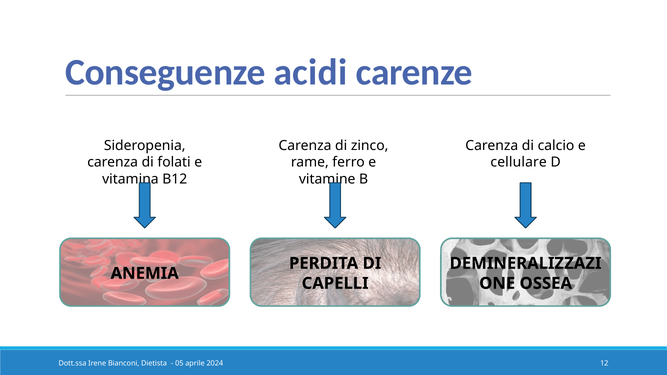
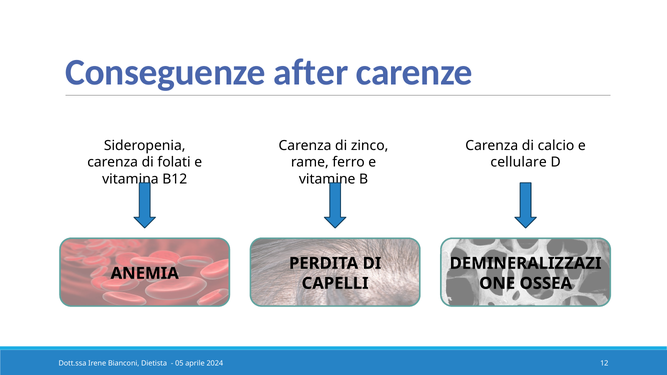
acidi: acidi -> after (311, 72)
